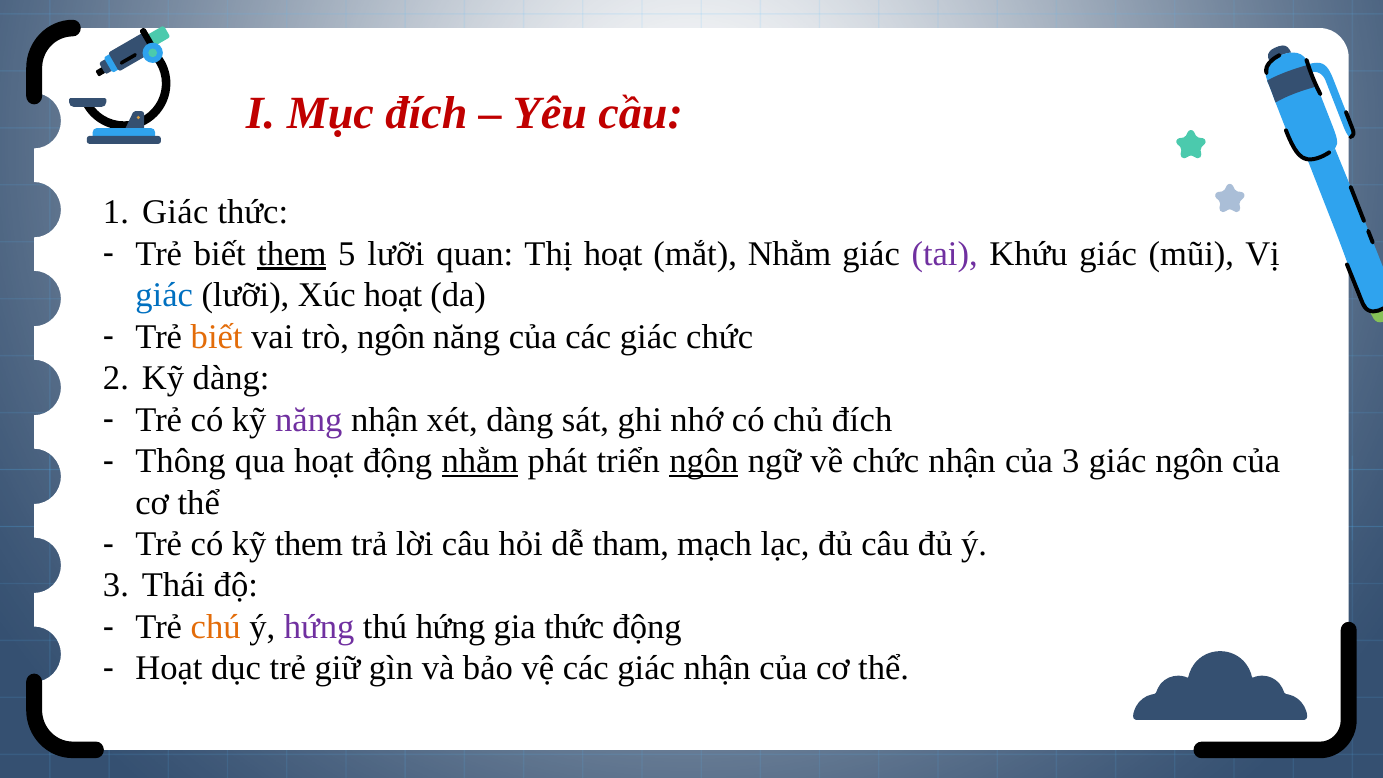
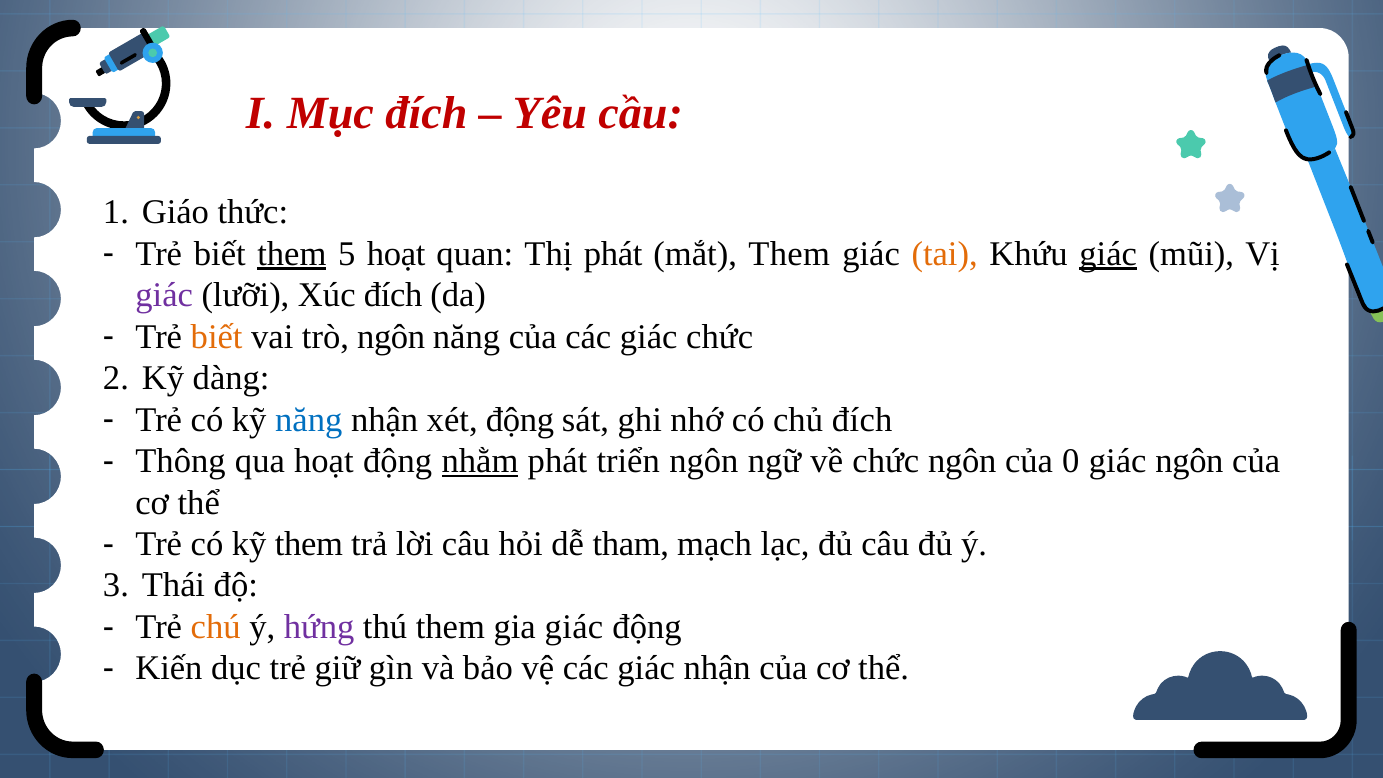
Giác: Giác -> Giáo (175, 212)
5 lưỡi: lưỡi -> hoạt (396, 254)
Thị hoạt: hoạt -> phát (613, 254)
mắt Nhằm: Nhằm -> Them (789, 254)
tai colour: purple -> orange (945, 254)
giác underline: none -> present (1108, 254)
giác colour: blue -> purple (164, 295)
Xúc hoạt: hoạt -> đích (393, 295)
năng colour: purple -> blue (309, 420)
xét dàng: dàng -> động (520, 420)
ngôn underline: present -> none (704, 461)
chức nhận: nhận -> ngôn (962, 461)
của 3: 3 -> 0 (1071, 461)
thú hứng: hứng -> them (450, 627)
gia thức: thức -> giác (574, 627)
Hoạt: Hoạt -> Kiến (169, 669)
